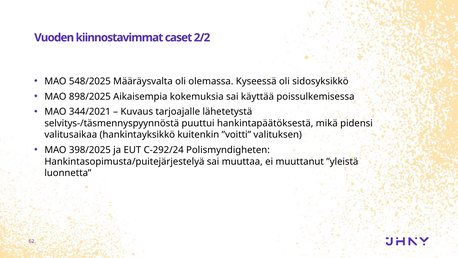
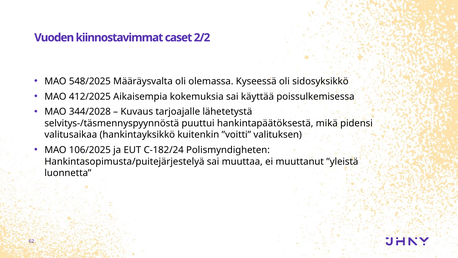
898/2025: 898/2025 -> 412/2025 (90, 96)
344/2021: 344/2021 -> 344/2028 (90, 112)
398/2025: 398/2025 -> 106/2025 (90, 150)
C‑292/24: C‑292/24 -> C‑182/24 (164, 150)
